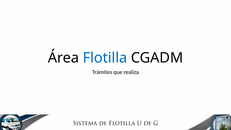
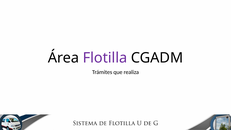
Flotilla colour: blue -> purple (105, 58)
